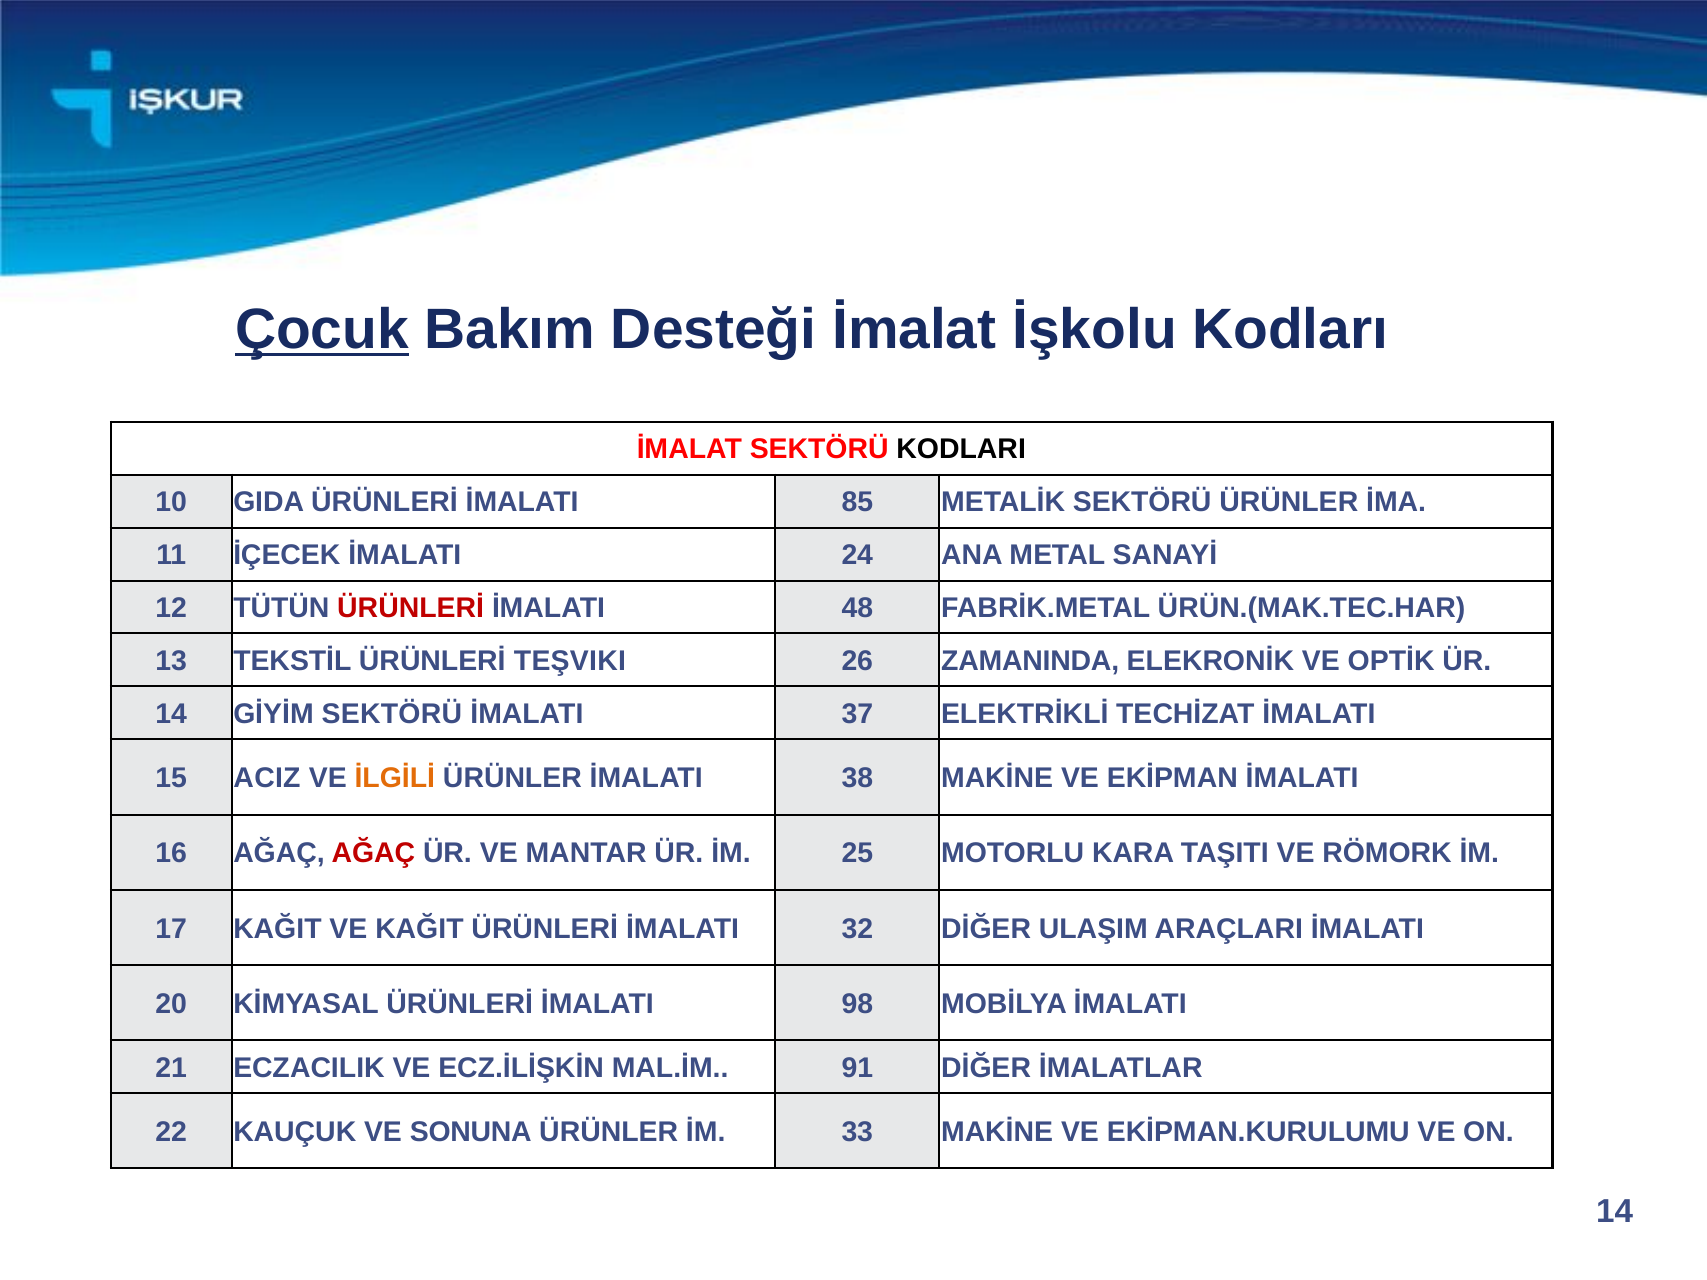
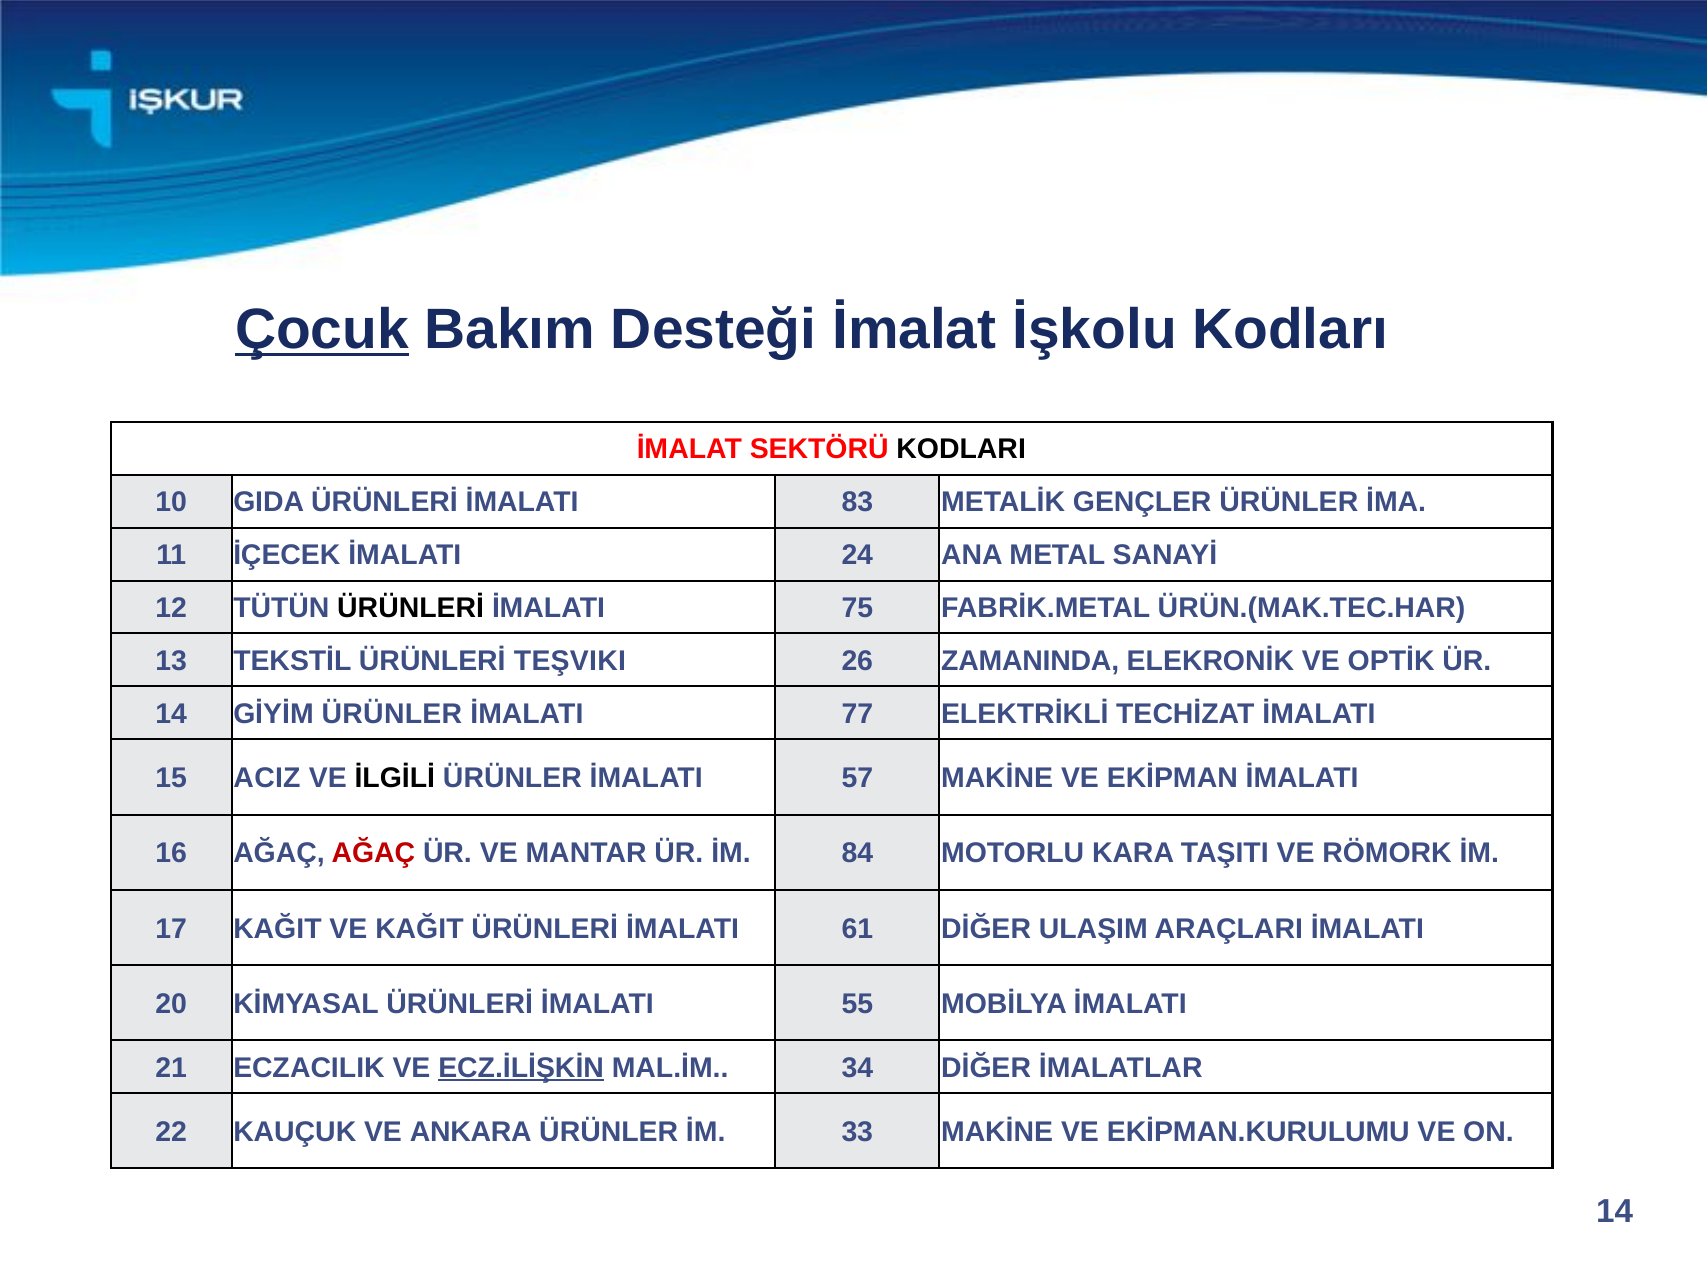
85: 85 -> 83 (857, 503)
METALİK SEKTÖRÜ: SEKTÖRÜ -> GENÇLER (1142, 503)
ÜRÜNLERİ colour: red -> black (411, 609)
48: 48 -> 75 (857, 609)
GİYİM SEKTÖRÜ: SEKTÖRÜ -> ÜRÜNLER (392, 714)
37: 37 -> 77 (857, 714)
İLGİLİ colour: orange -> black (395, 779)
38: 38 -> 57 (857, 779)
25: 25 -> 84 (857, 854)
32: 32 -> 61 (857, 929)
98: 98 -> 55 (857, 1004)
ECZ.İLİŞKİN underline: none -> present (521, 1068)
91: 91 -> 34 (857, 1068)
SONUNA: SONUNA -> ANKARA (471, 1132)
